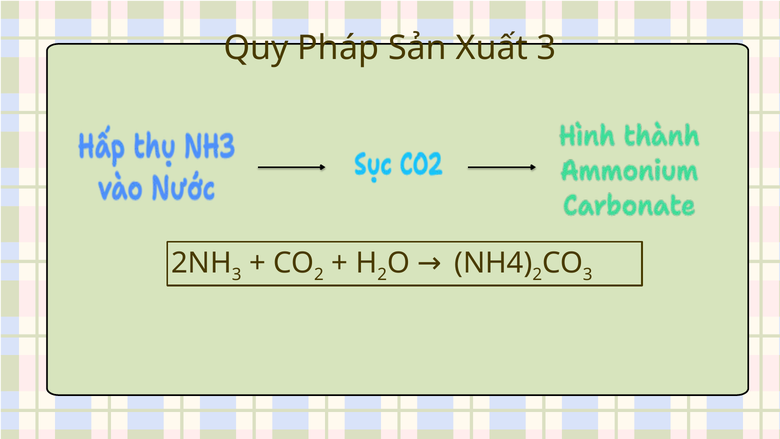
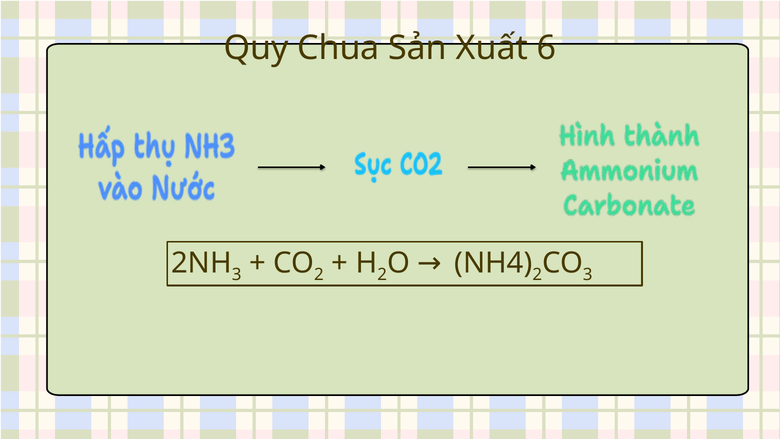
Pháp: Pháp -> Chua (338, 48)
Xuất 3: 3 -> 6 (546, 48)
